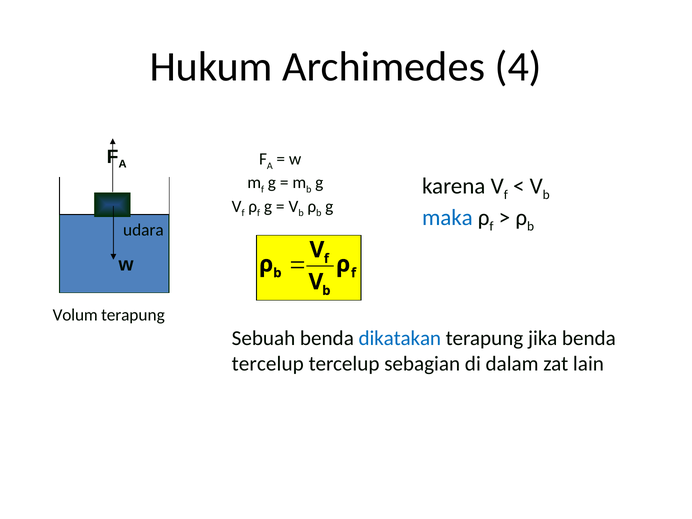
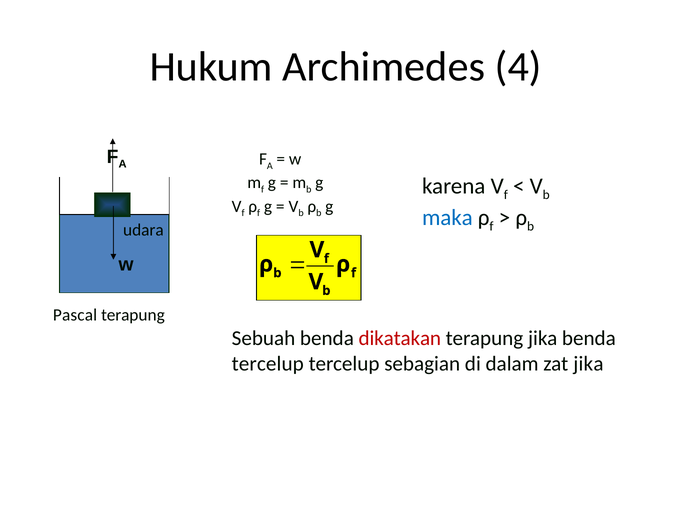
Volum: Volum -> Pascal (75, 315)
dikatakan colour: blue -> red (400, 338)
zat lain: lain -> jika (588, 364)
